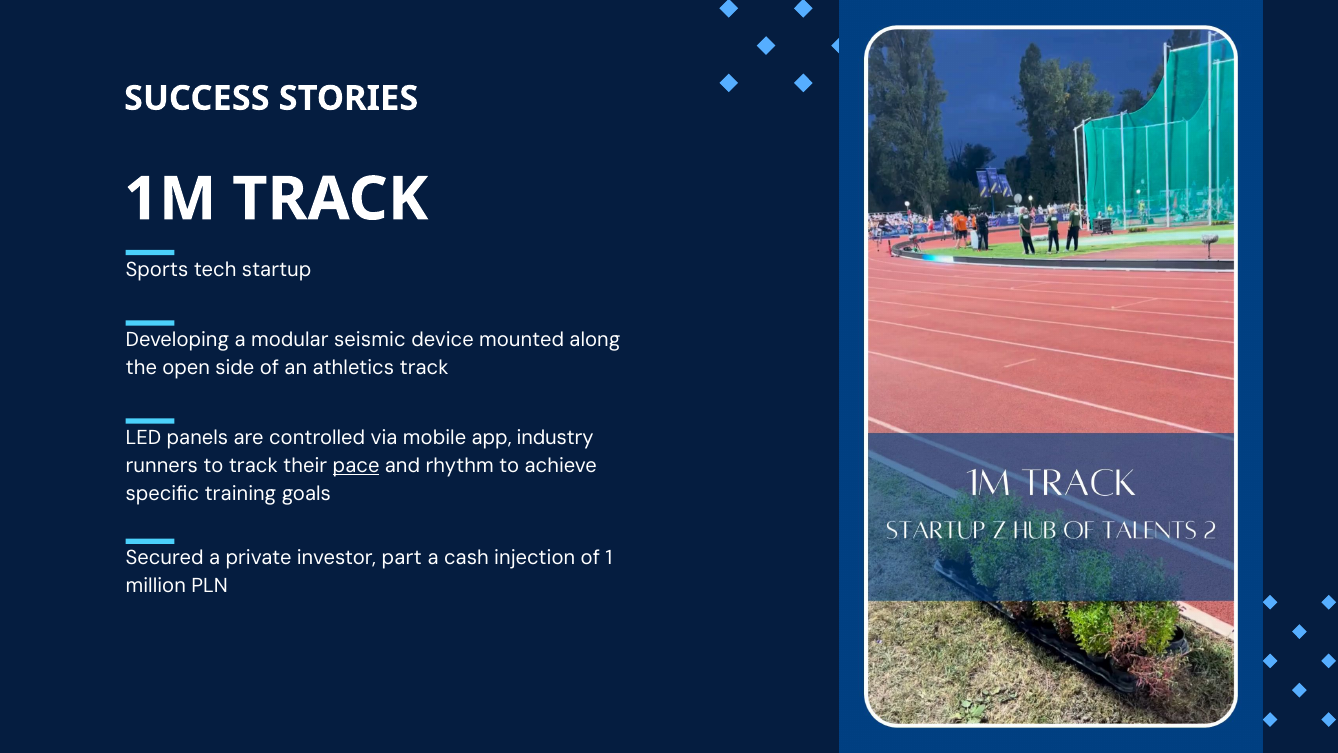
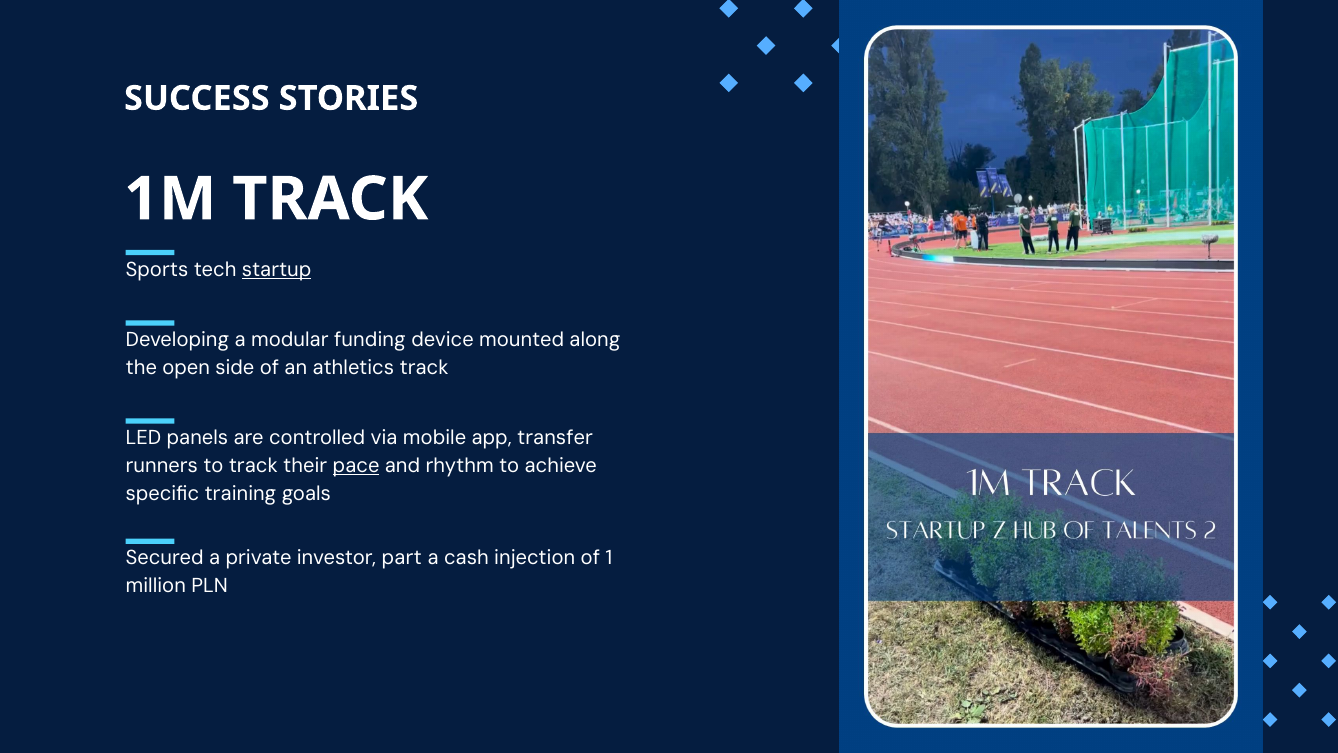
startup underline: none -> present (277, 270)
seismic: seismic -> funding (370, 340)
industry: industry -> transfer (555, 438)
